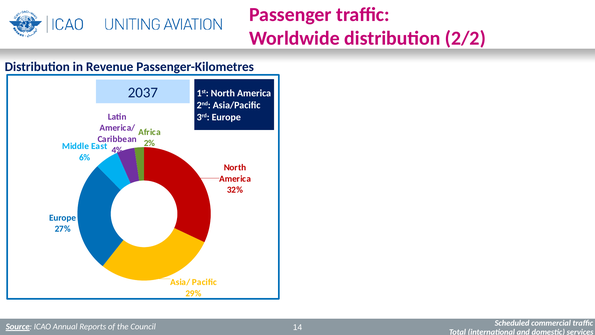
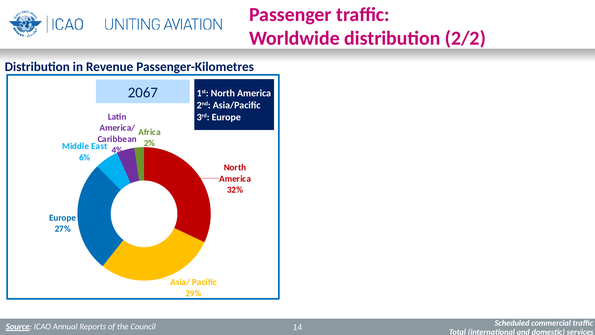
2037: 2037 -> 2067 (143, 92)
